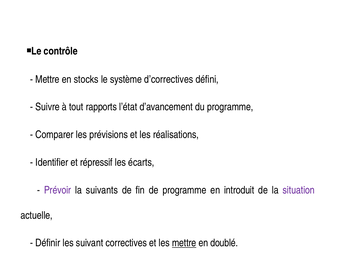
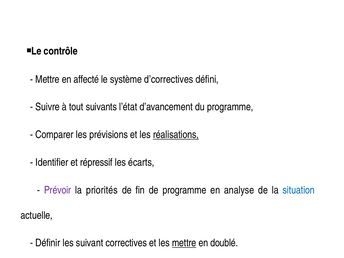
stocks: stocks -> affecté (86, 79)
rapports: rapports -> suivants (101, 107)
réalisations underline: none -> present (176, 135)
suivants: suivants -> priorités (102, 190)
introduit: introduit -> analyse (239, 190)
situation colour: purple -> blue (299, 190)
